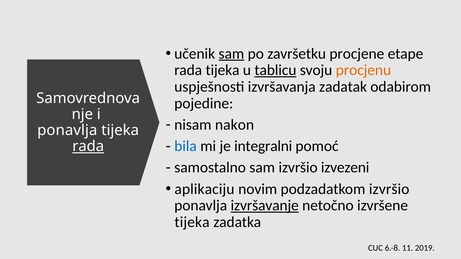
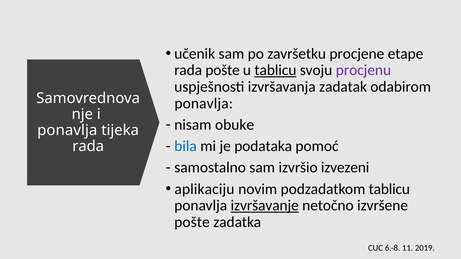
sam underline: present -> none (231, 54)
rada tijeka: tijeka -> pošte (223, 70)
procjenu colour: orange -> purple (363, 70)
pojedine: pojedine -> ponavlja (204, 104)
nakon: nakon -> obuke (235, 125)
integralni: integralni -> podataka (263, 146)
rada underline: present -> none (88, 147)
podzadatkom izvršio: izvršio -> tablicu (389, 189)
tijeka: tijeka -> pošte (192, 222)
